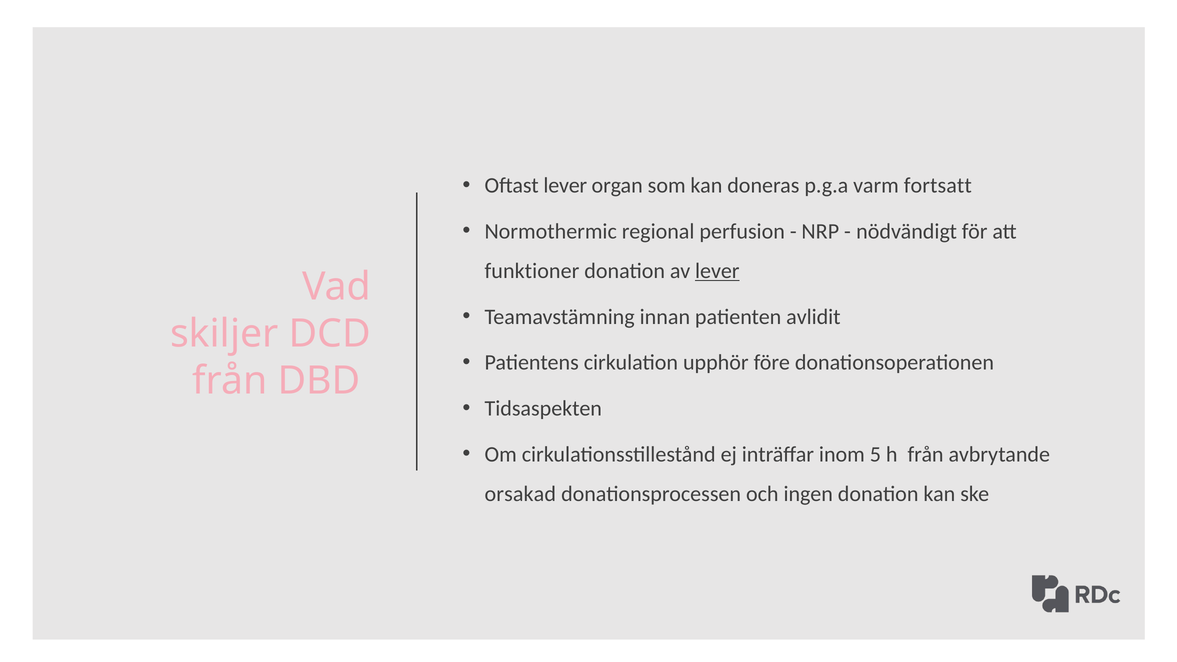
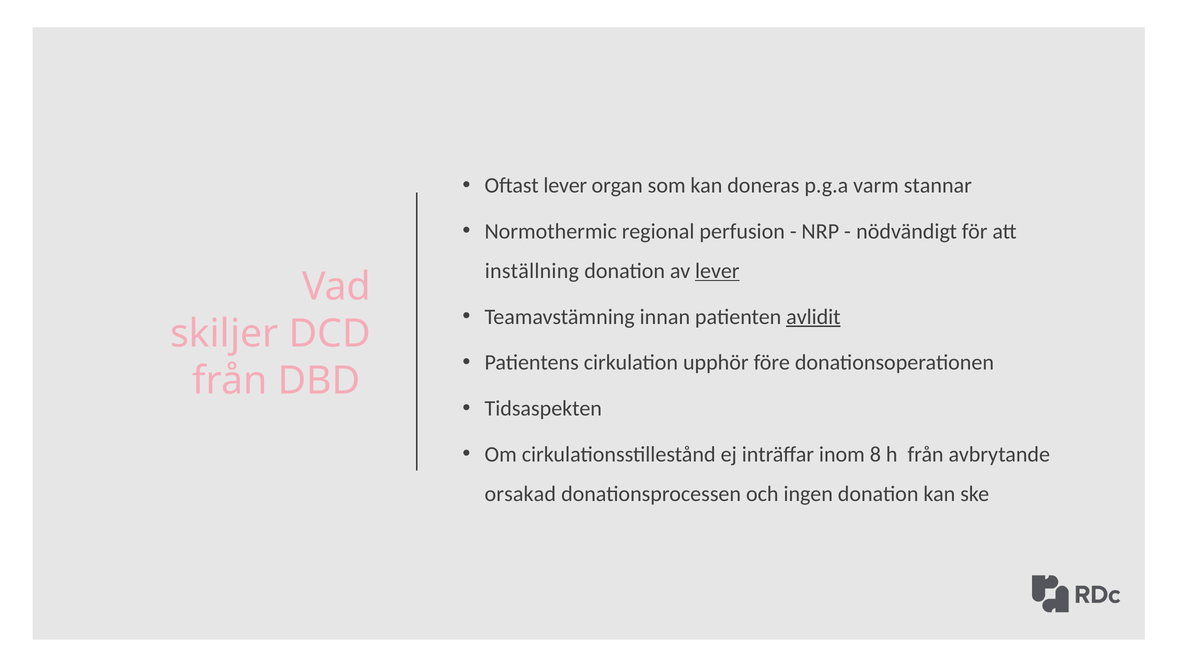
fortsatt: fortsatt -> stannar (938, 185)
funktioner: funktioner -> inställning (532, 271)
avlidit underline: none -> present (813, 317)
5: 5 -> 8 (875, 454)
